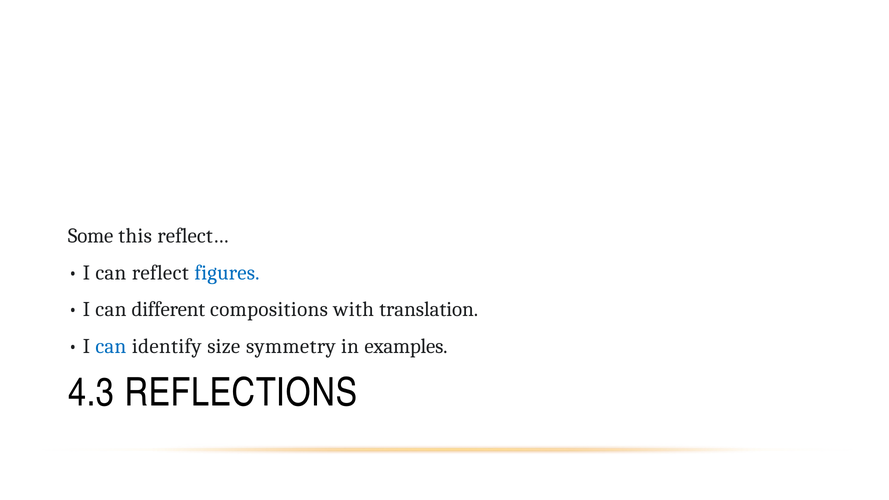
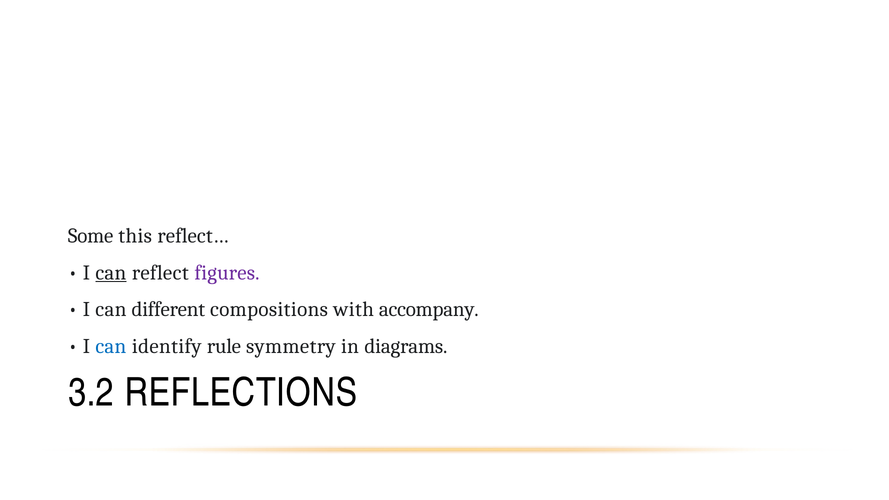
can underline: none -> present (111, 273)
figures colour: blue -> purple (227, 273)
translation: translation -> accompany (429, 309)
size: size -> rule (224, 346)
examples: examples -> diagrams (406, 346)
4.3: 4.3 -> 3.2 (91, 393)
